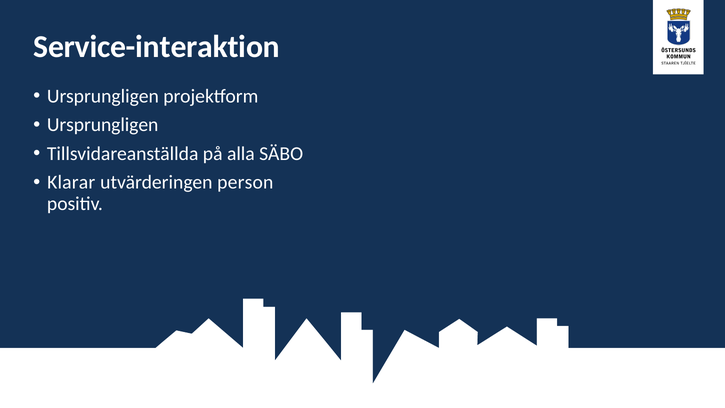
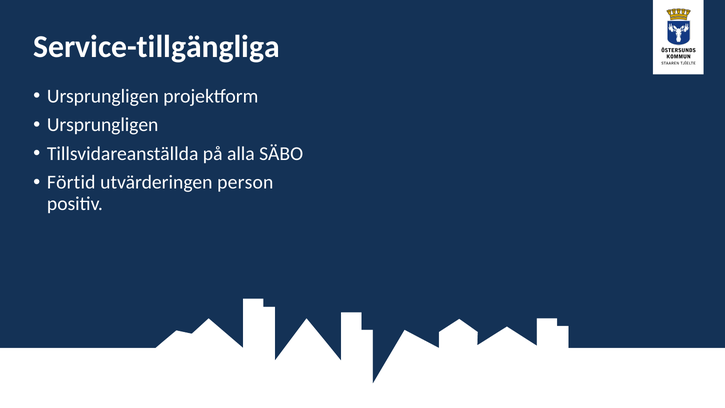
Service-interaktion: Service-interaktion -> Service-tillgängliga (156, 47)
Klarar: Klarar -> Förtid (71, 182)
